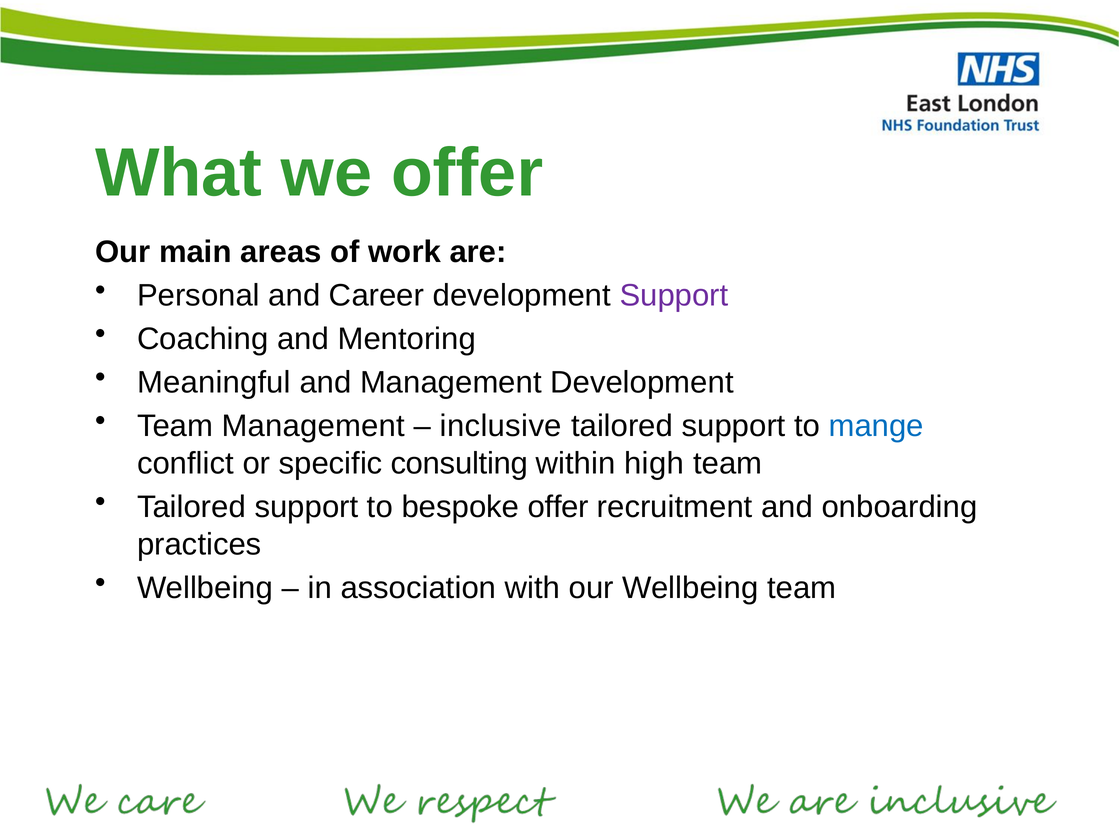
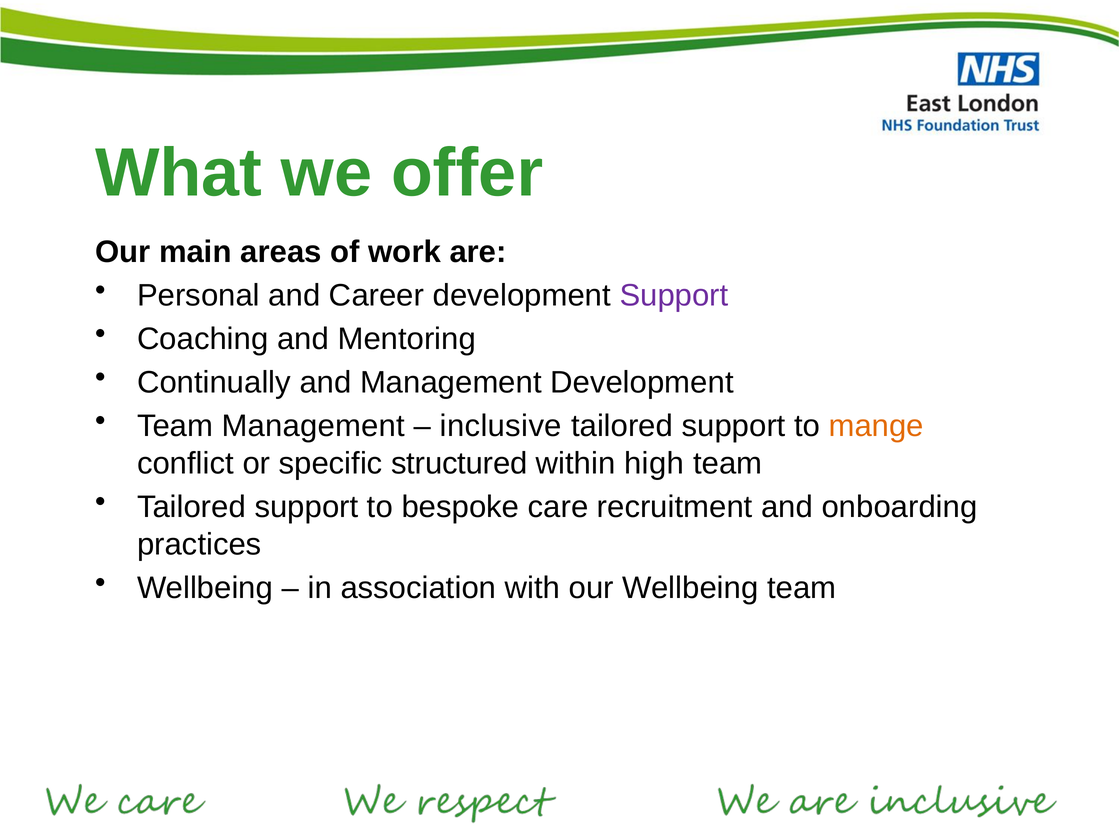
Meaningful: Meaningful -> Continually (214, 383)
mange colour: blue -> orange (876, 426)
consulting: consulting -> structured (459, 464)
bespoke offer: offer -> care (558, 507)
